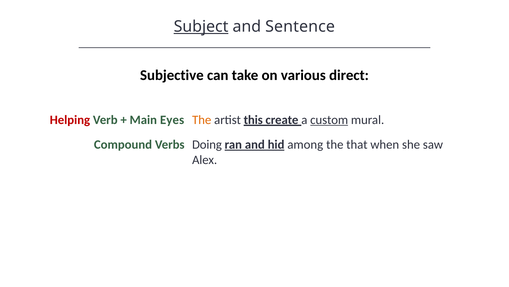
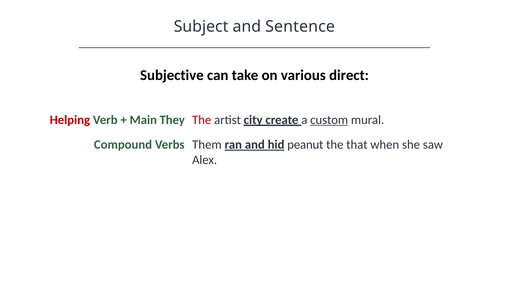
Subject underline: present -> none (201, 27)
Eyes: Eyes -> They (172, 120)
The colour: orange -> red (202, 120)
this: this -> city (253, 120)
Doing: Doing -> Them (207, 144)
among: among -> peanut (305, 144)
